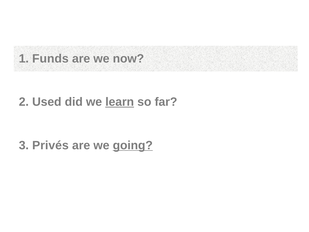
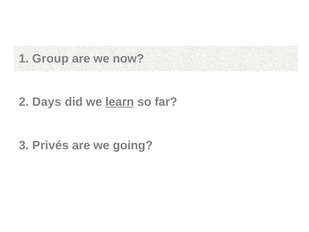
Funds: Funds -> Group (50, 59)
Used: Used -> Days (47, 102)
going underline: present -> none (133, 145)
